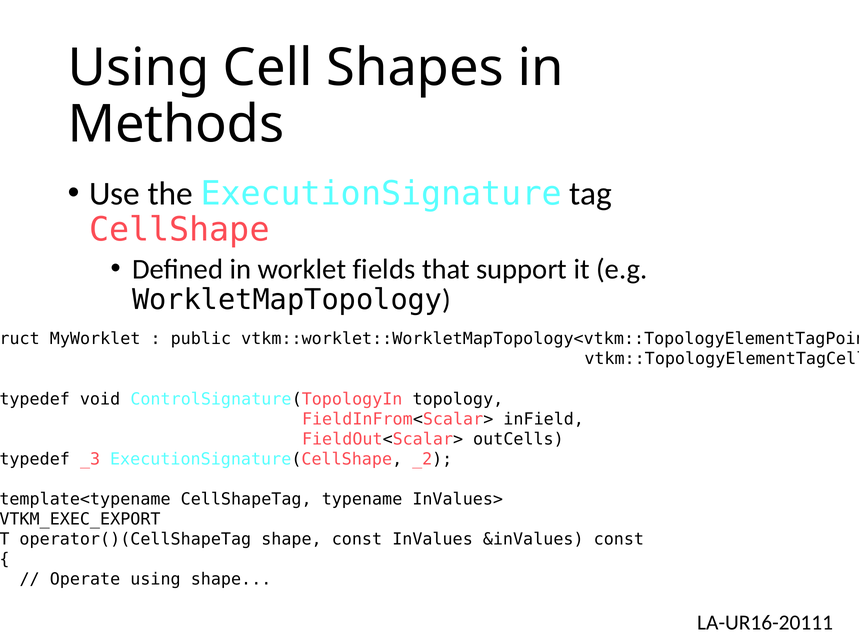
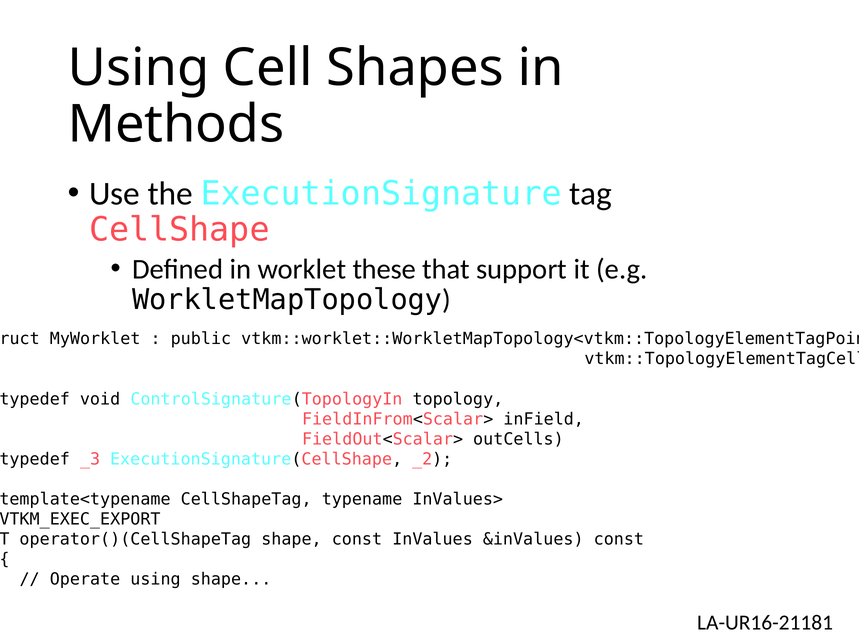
fields: fields -> these (384, 269)
LA-UR16-20111: LA-UR16-20111 -> LA-UR16-21181 (765, 623)
